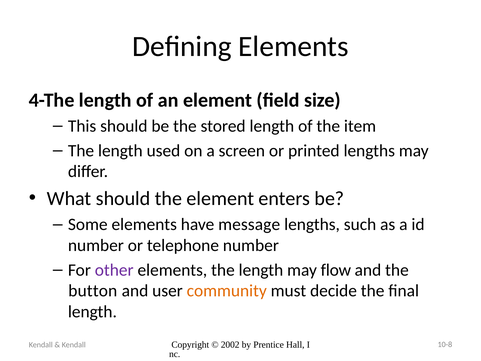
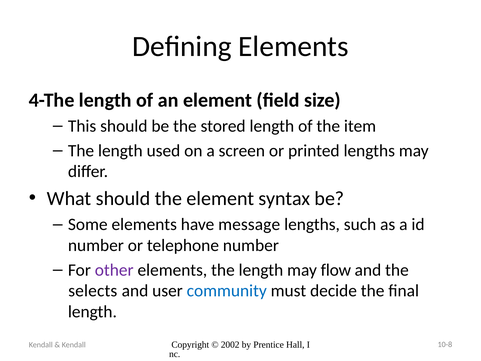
enters: enters -> syntax (284, 198)
button: button -> selects (93, 291)
community colour: orange -> blue (227, 291)
